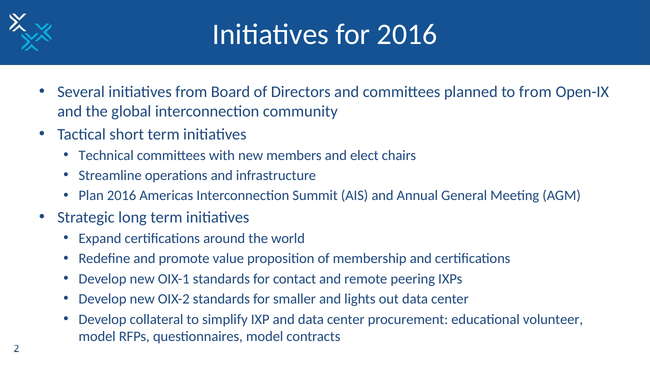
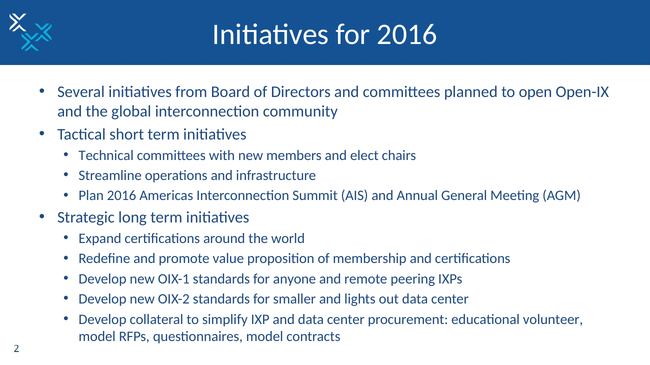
to from: from -> open (535, 92)
contact: contact -> anyone (295, 279)
